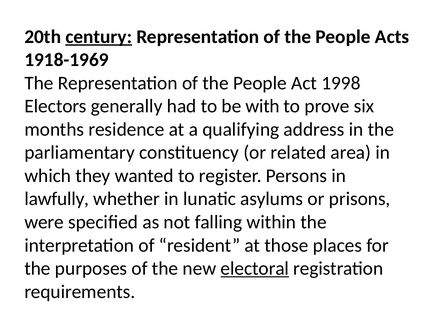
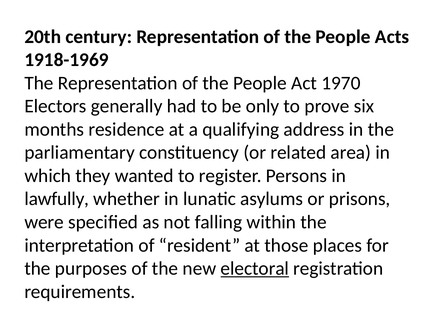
century underline: present -> none (99, 37)
1998: 1998 -> 1970 (341, 83)
with: with -> only (263, 106)
